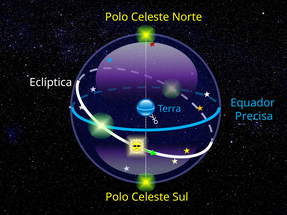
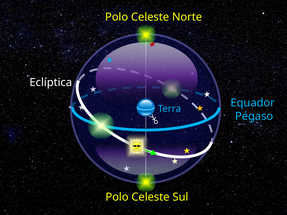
Precisa: Precisa -> Pégaso (254, 116)
